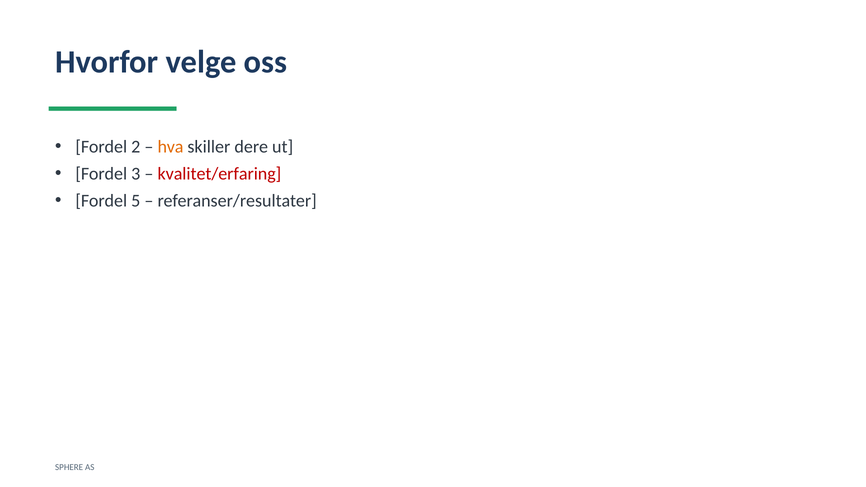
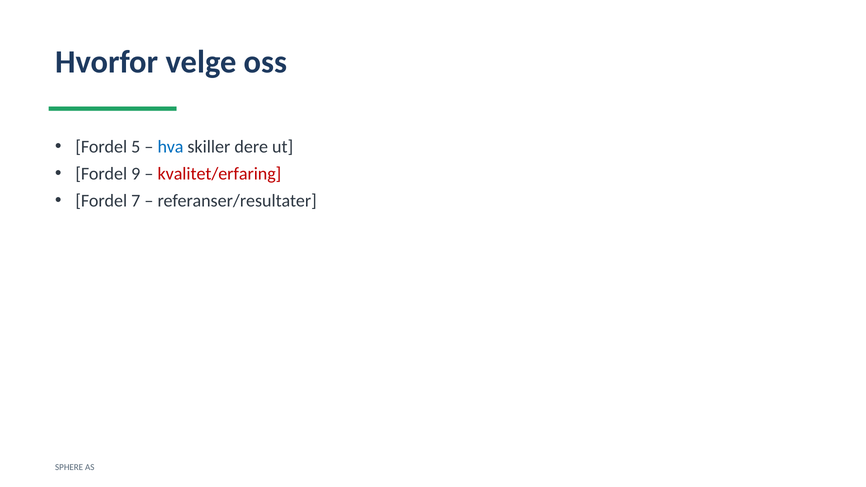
2: 2 -> 5 (136, 147)
hva colour: orange -> blue (170, 147)
3: 3 -> 9 (136, 174)
5: 5 -> 7 (136, 201)
